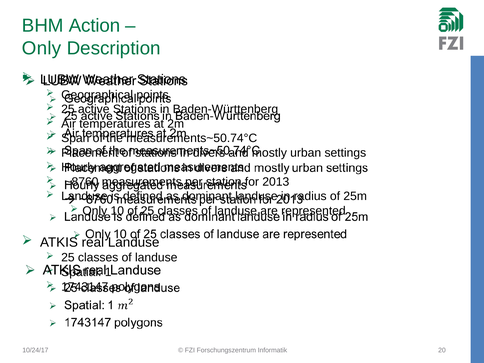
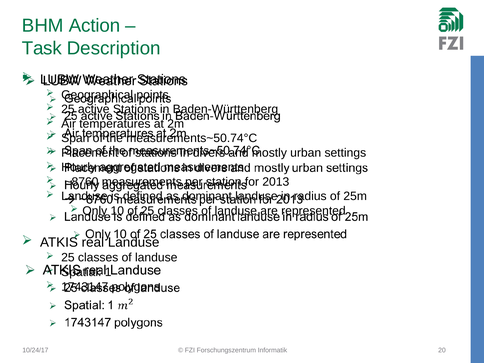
Only: Only -> Task (42, 48)
